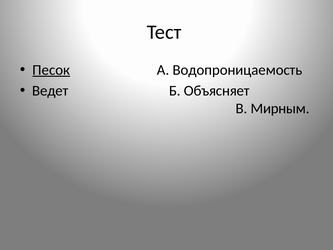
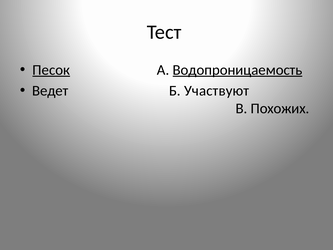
Водопроницаемость underline: none -> present (238, 70)
Объясняет: Объясняет -> Участвуют (217, 91)
Мирным: Мирным -> Похожих (280, 108)
